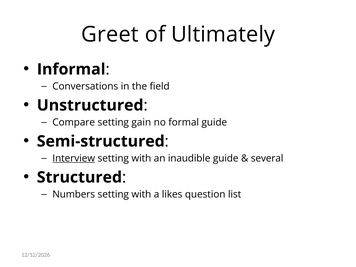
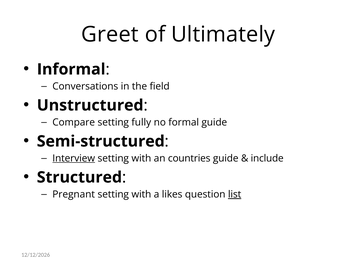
gain: gain -> fully (141, 122)
inaudible: inaudible -> countries (189, 158)
several: several -> include (267, 158)
Numbers: Numbers -> Pregnant (74, 194)
list underline: none -> present (235, 194)
